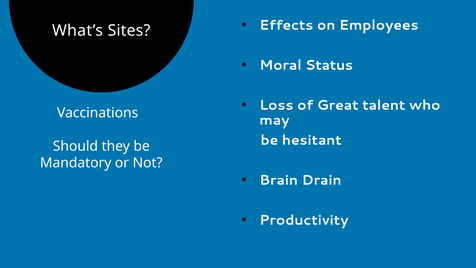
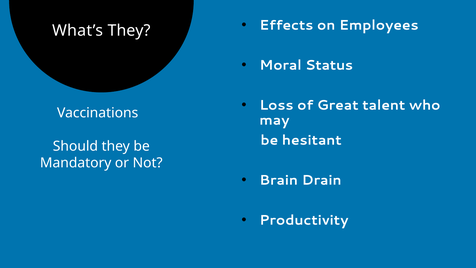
What’s Sites: Sites -> They (129, 31)
